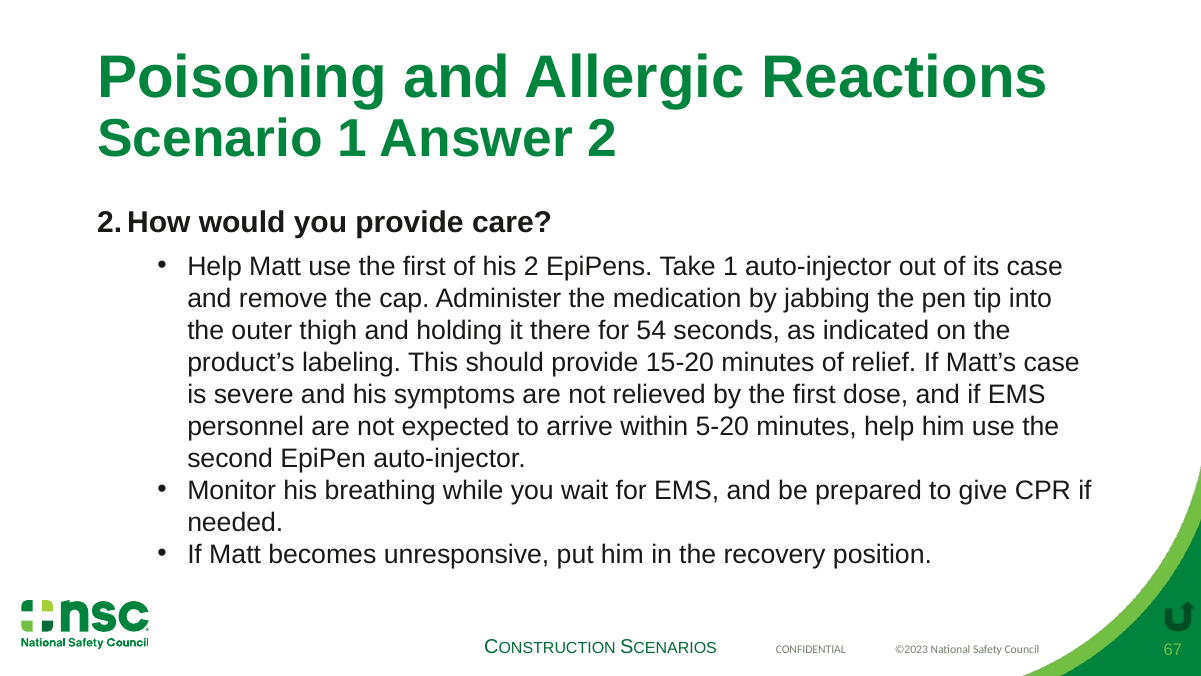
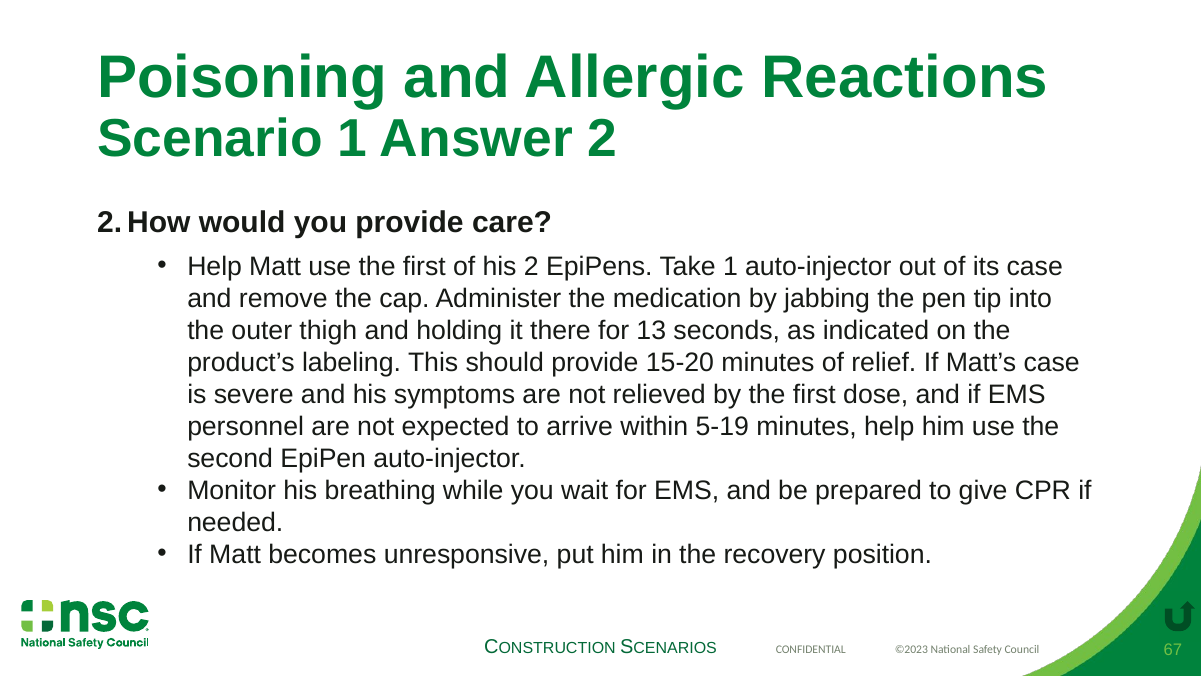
54: 54 -> 13 (651, 330)
5-20: 5-20 -> 5-19 (722, 426)
